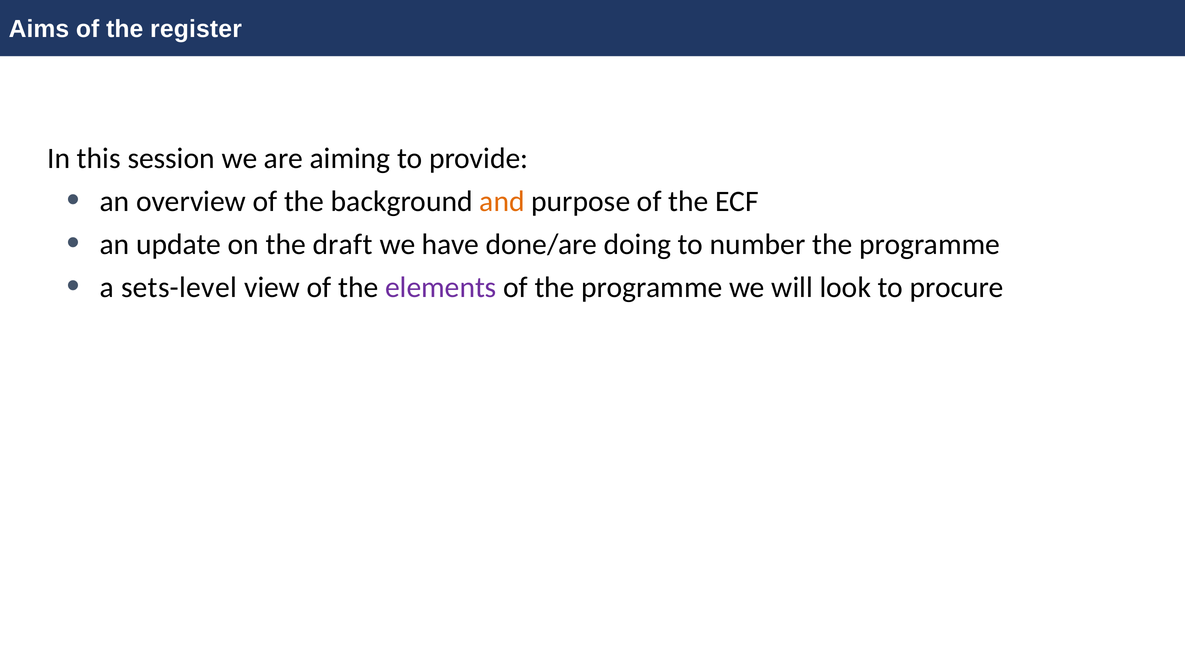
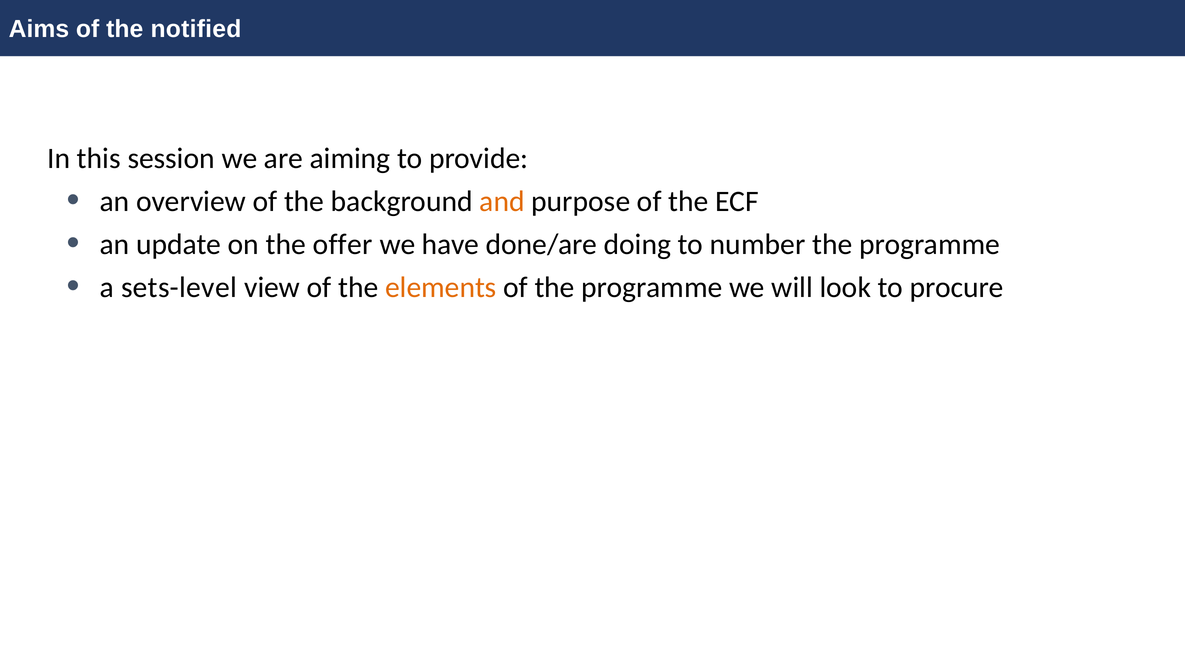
register: register -> notified (196, 29)
the draft: draft -> offer (343, 244)
elements colour: purple -> orange (441, 287)
